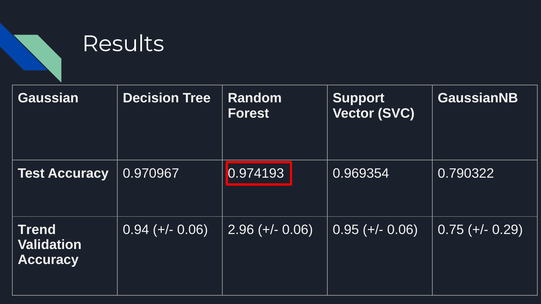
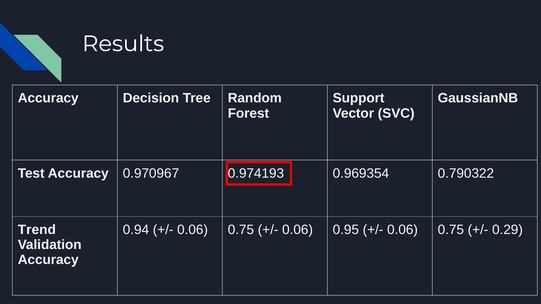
Gaussian: Gaussian -> Accuracy (48, 98)
2.96: 2.96 -> 0.75 (241, 230)
